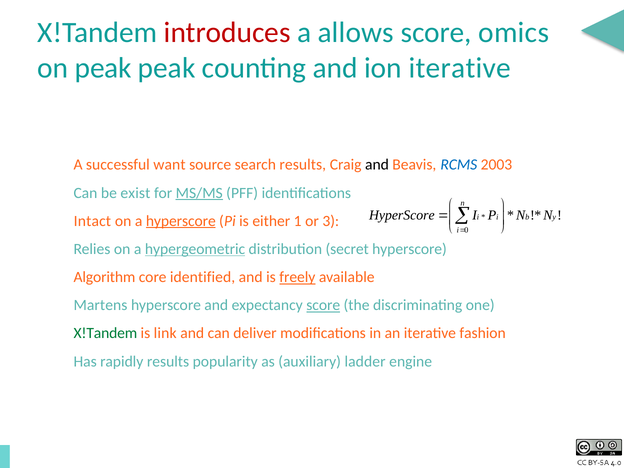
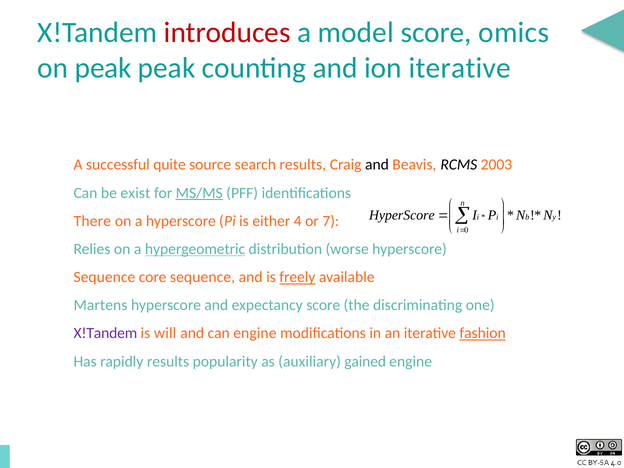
allows: allows -> model (356, 33)
want: want -> quite (170, 165)
RCMS colour: blue -> black (459, 165)
Intact: Intact -> There (92, 221)
hyperscore underline: present -> none (181, 221)
1: 1 -> 4 (298, 221)
3: 3 -> 7 (331, 221)
secret: secret -> worse (347, 249)
Algorithm: Algorithm -> Sequence (104, 277)
core identified: identified -> sequence (203, 277)
score underline: present -> none (323, 305)
X!Tandem colour: green -> purple (105, 333)
link: link -> will (165, 333)
can deliver: deliver -> engine (255, 333)
fashion underline: none -> present (483, 333)
ladder: ladder -> gained (365, 361)
